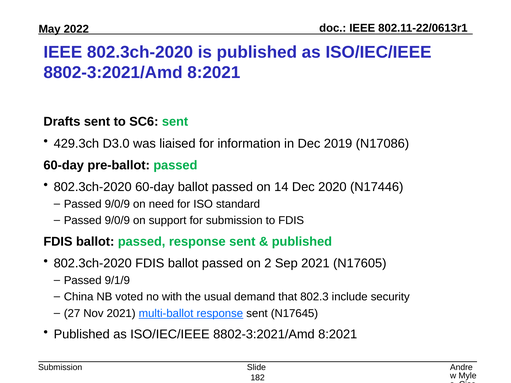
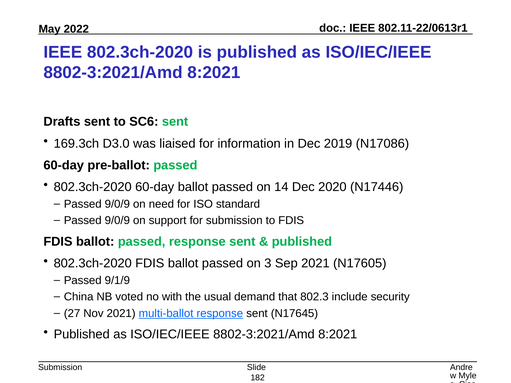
429.3ch: 429.3ch -> 169.3ch (76, 144)
2: 2 -> 3 (268, 263)
